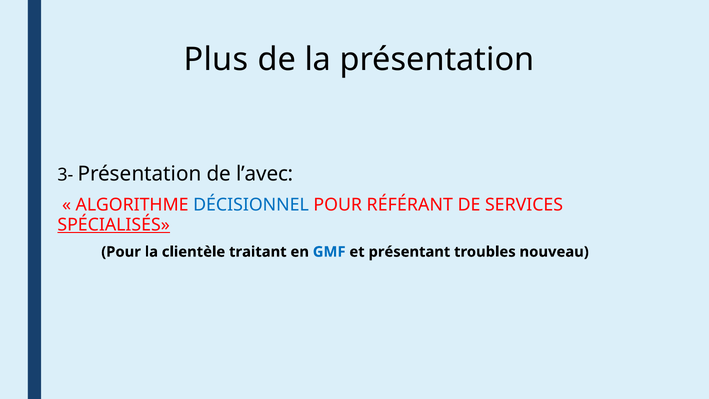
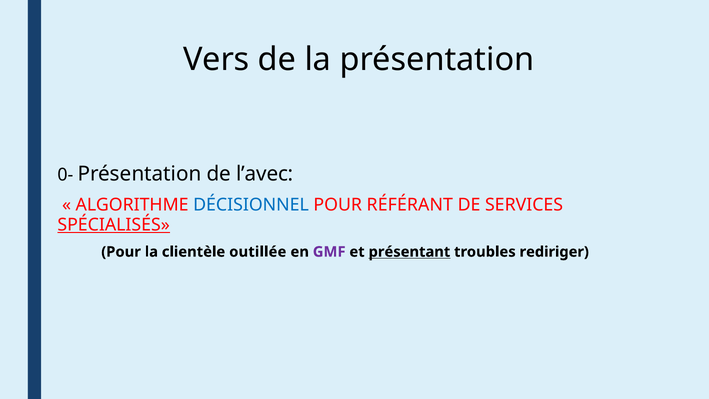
Plus: Plus -> Vers (216, 60)
3-: 3- -> 0- (65, 175)
traitant: traitant -> outillée (258, 252)
GMF colour: blue -> purple (329, 252)
présentant underline: none -> present (409, 252)
nouveau: nouveau -> rediriger (554, 252)
